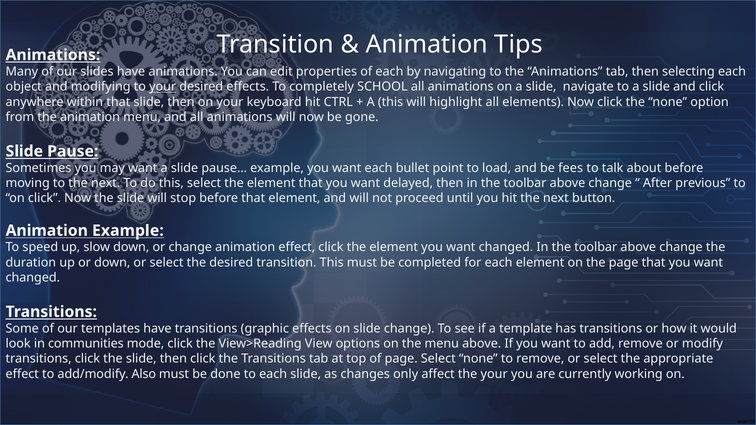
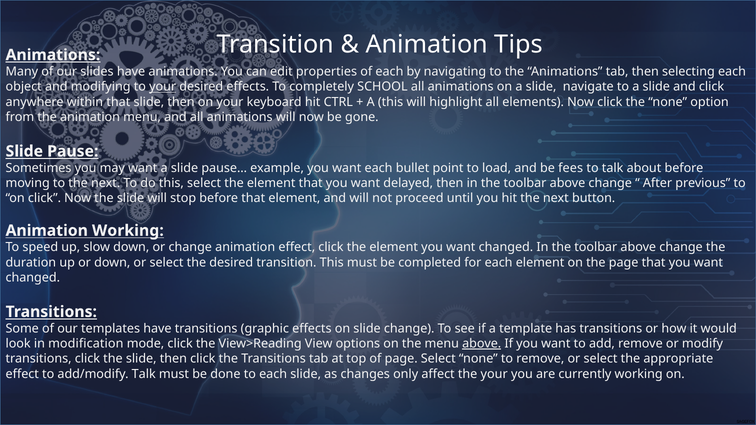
Animation Example: Example -> Working (128, 231)
communities: communities -> modification (86, 344)
above underline: none -> present (482, 344)
add/modify Also: Also -> Talk (144, 374)
